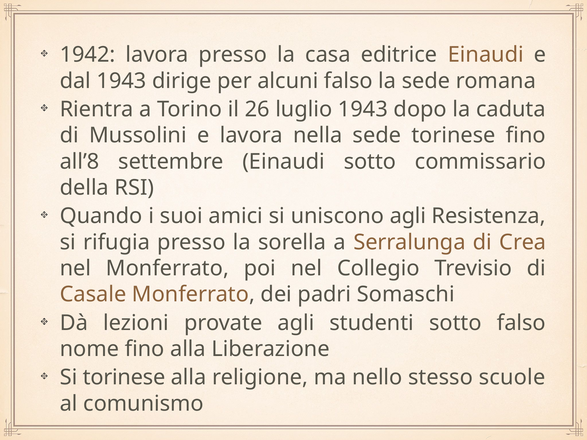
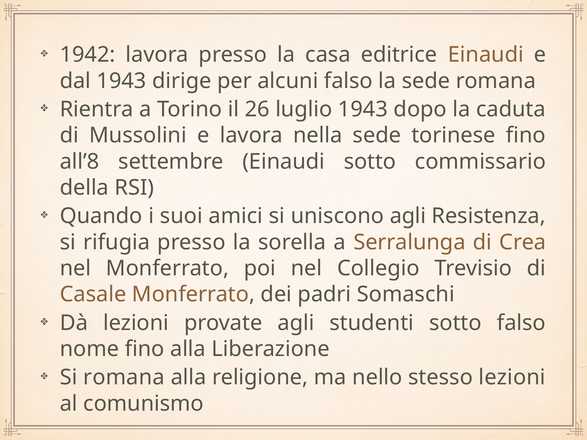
Si torinese: torinese -> romana (124, 378)
stesso scuole: scuole -> lezioni (512, 378)
